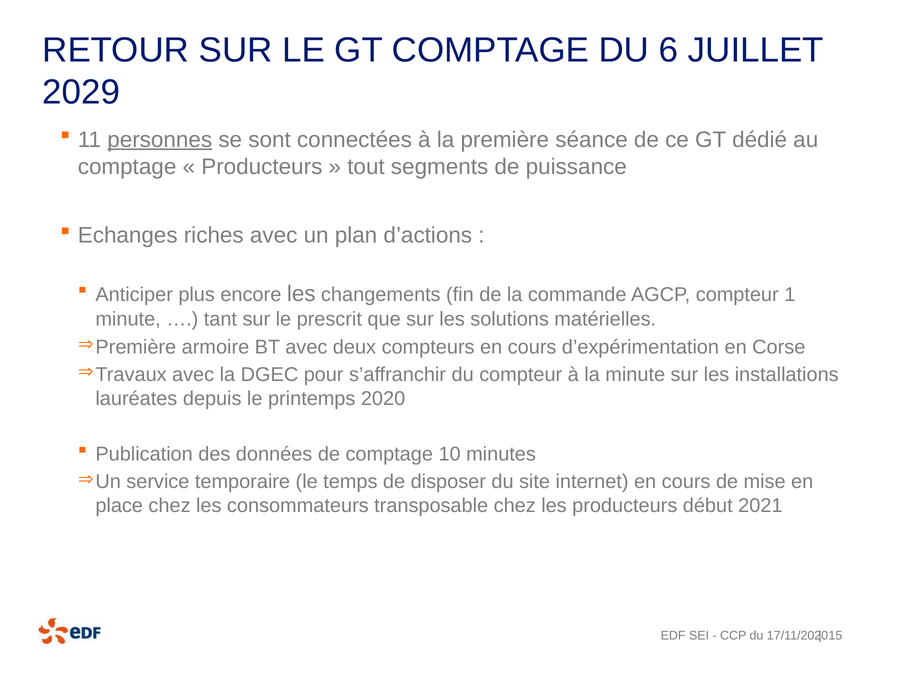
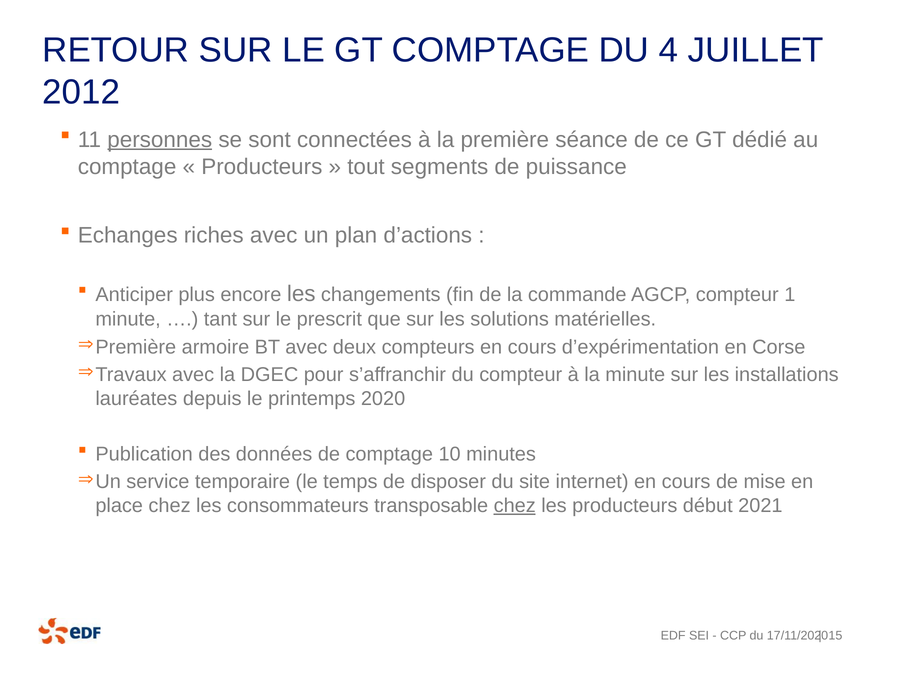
6: 6 -> 4 (669, 50)
2029: 2029 -> 2012 (81, 92)
chez underline: none -> present (515, 506)
